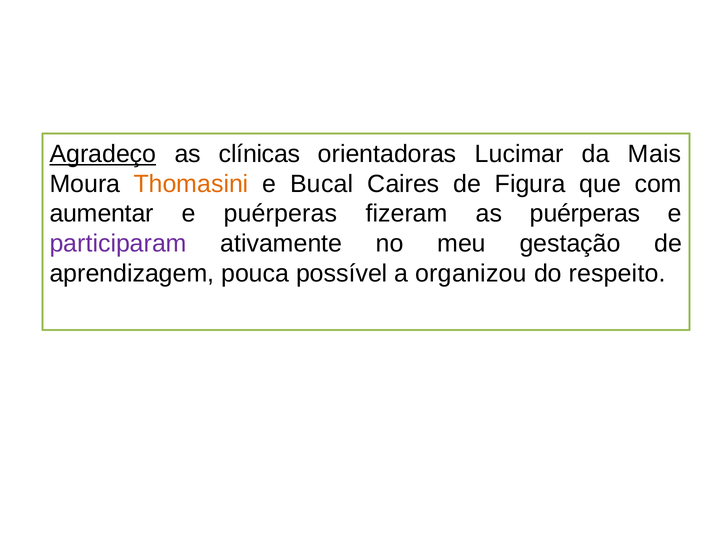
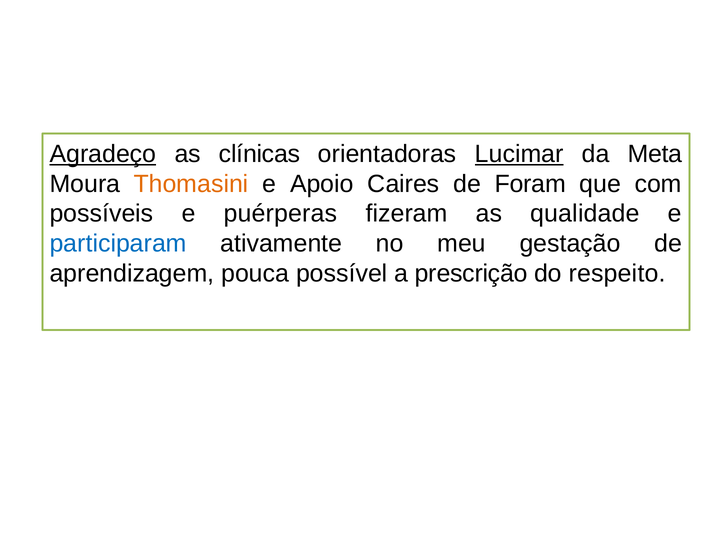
Lucimar underline: none -> present (519, 154)
Mais: Mais -> Meta (655, 154)
Bucal: Bucal -> Apoio (322, 184)
Figura: Figura -> Foram (530, 184)
aumentar: aumentar -> possíveis (102, 214)
as puérperas: puérperas -> qualidade (585, 214)
participaram colour: purple -> blue (118, 244)
organizou: organizou -> prescrição (471, 274)
